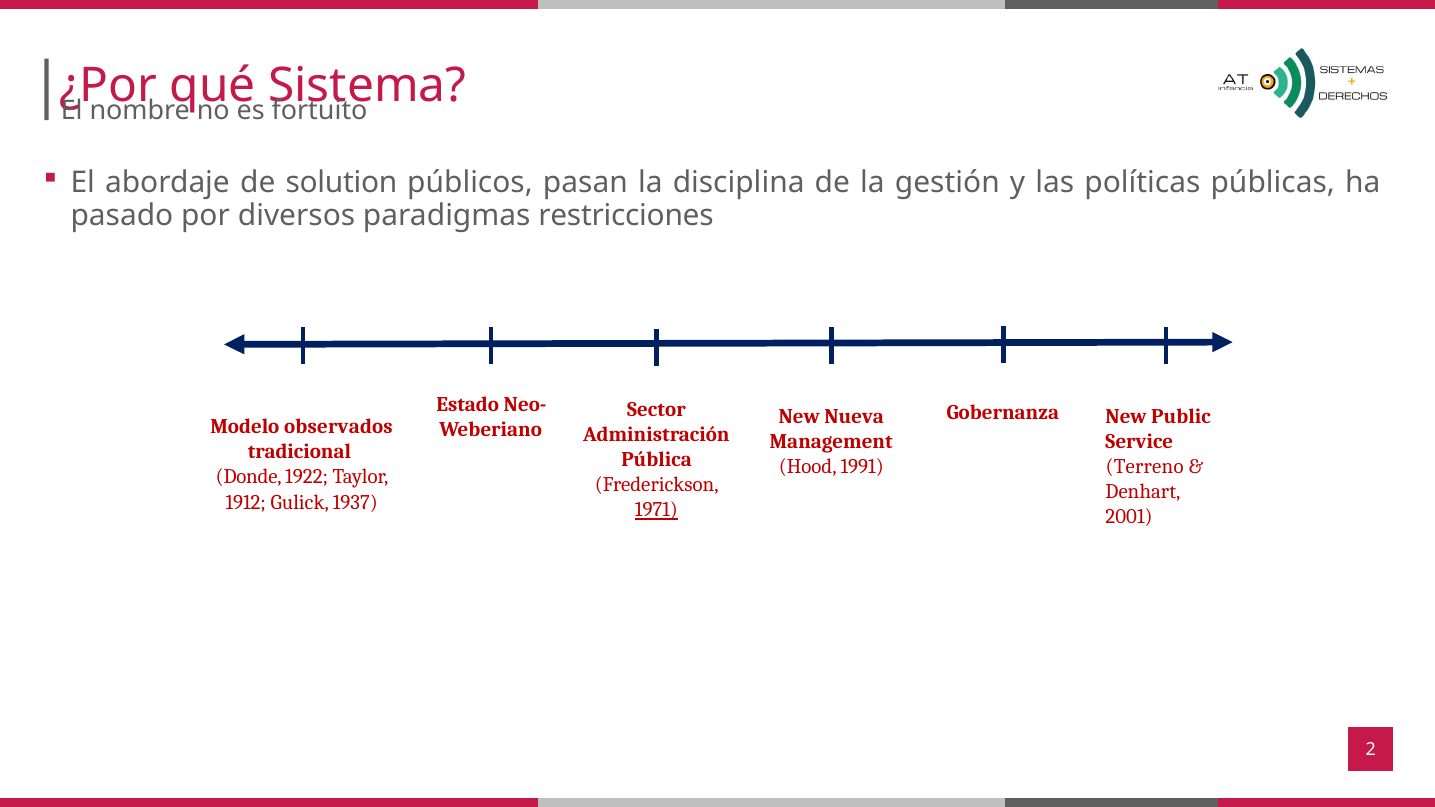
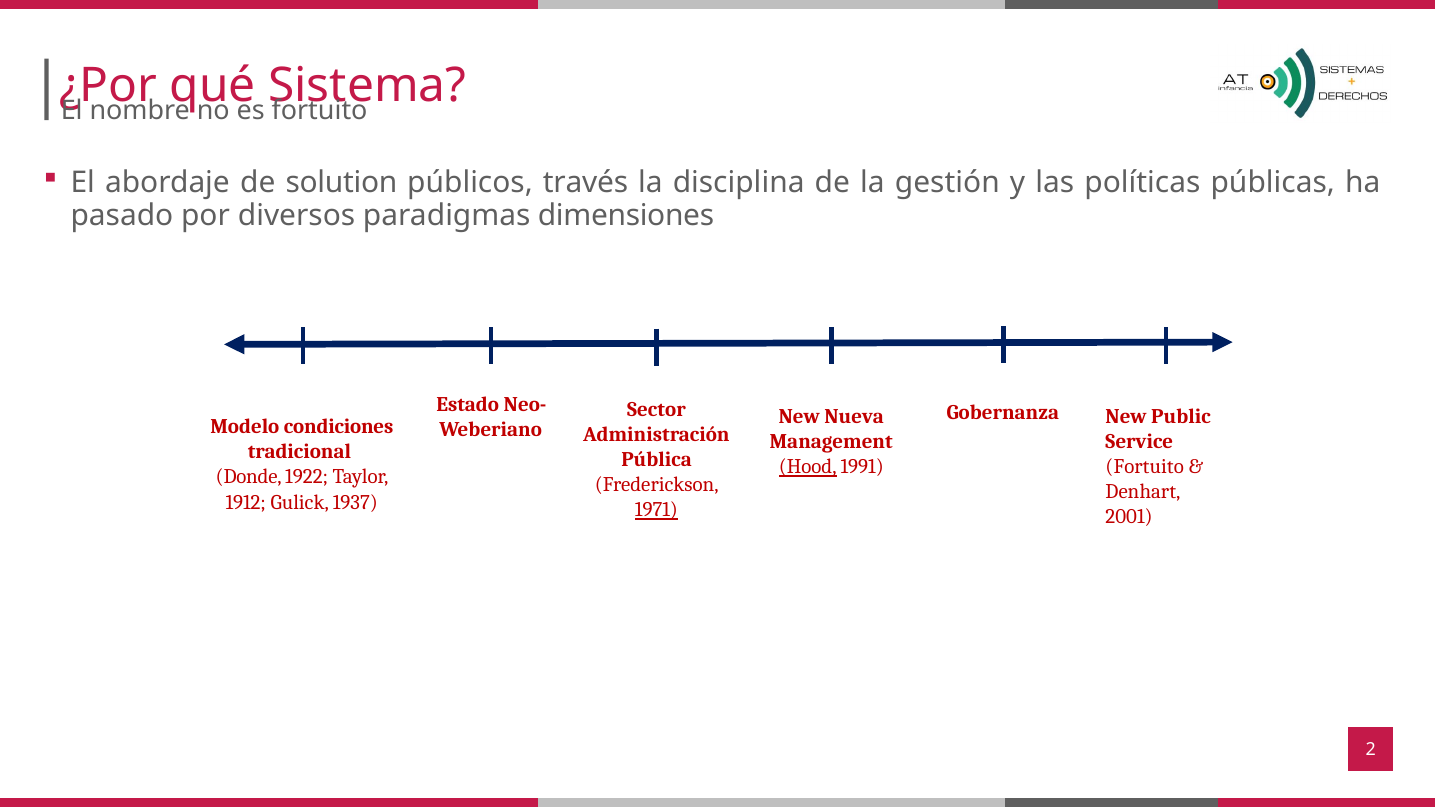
pasan: pasan -> través (586, 183)
restricciones: restricciones -> dimensiones (626, 215)
observados: observados -> condiciones (339, 427)
Terreno: Terreno -> Fortuito (1145, 467)
Hood underline: none -> present (808, 467)
